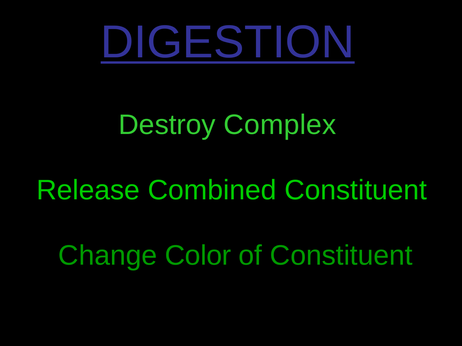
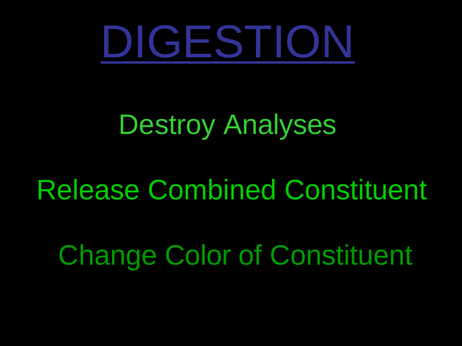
Complex: Complex -> Analyses (280, 125)
